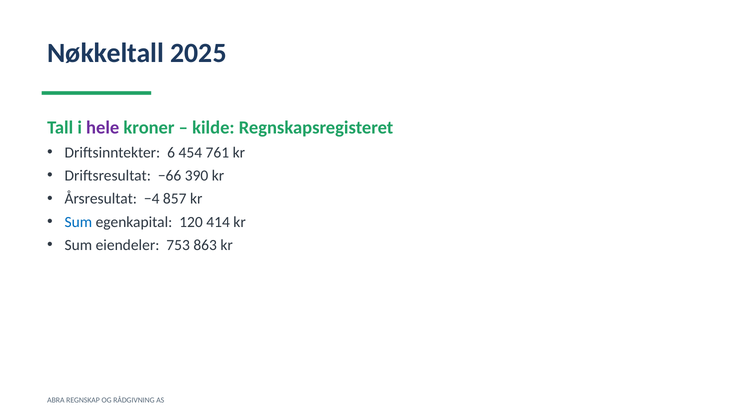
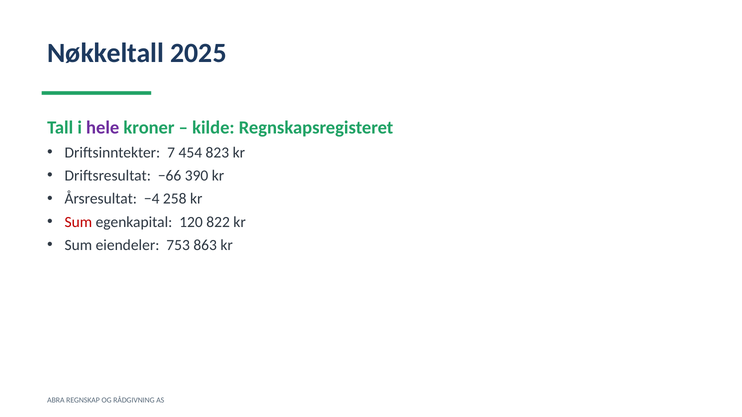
6: 6 -> 7 (171, 153)
761: 761 -> 823 (217, 153)
857: 857 -> 258 (175, 199)
Sum colour: blue -> red (78, 222)
414: 414 -> 822 (218, 222)
